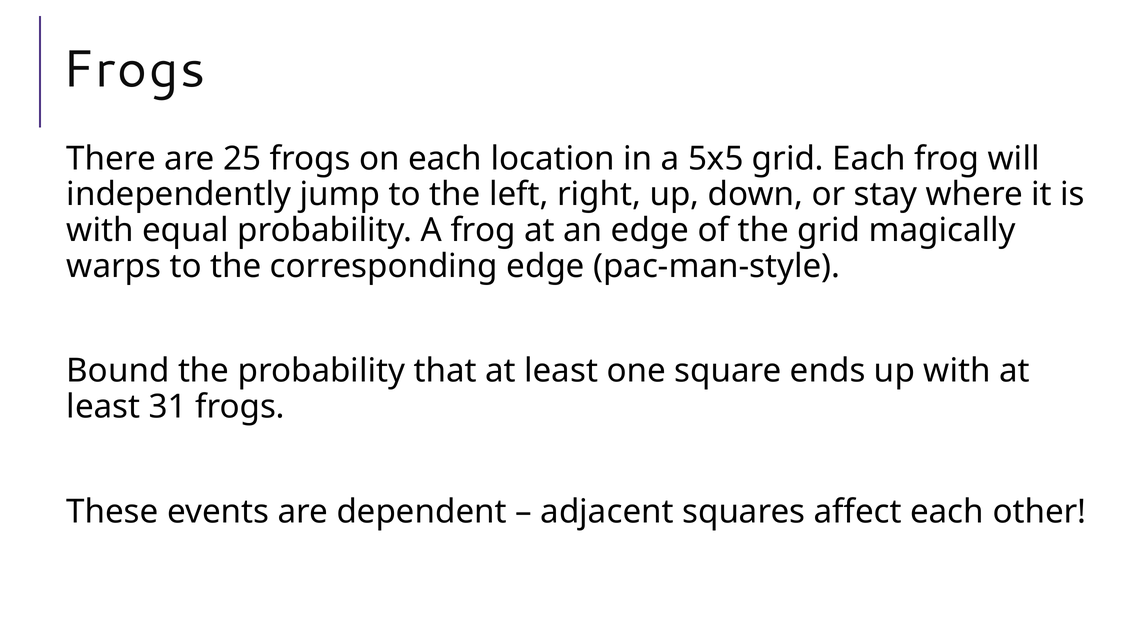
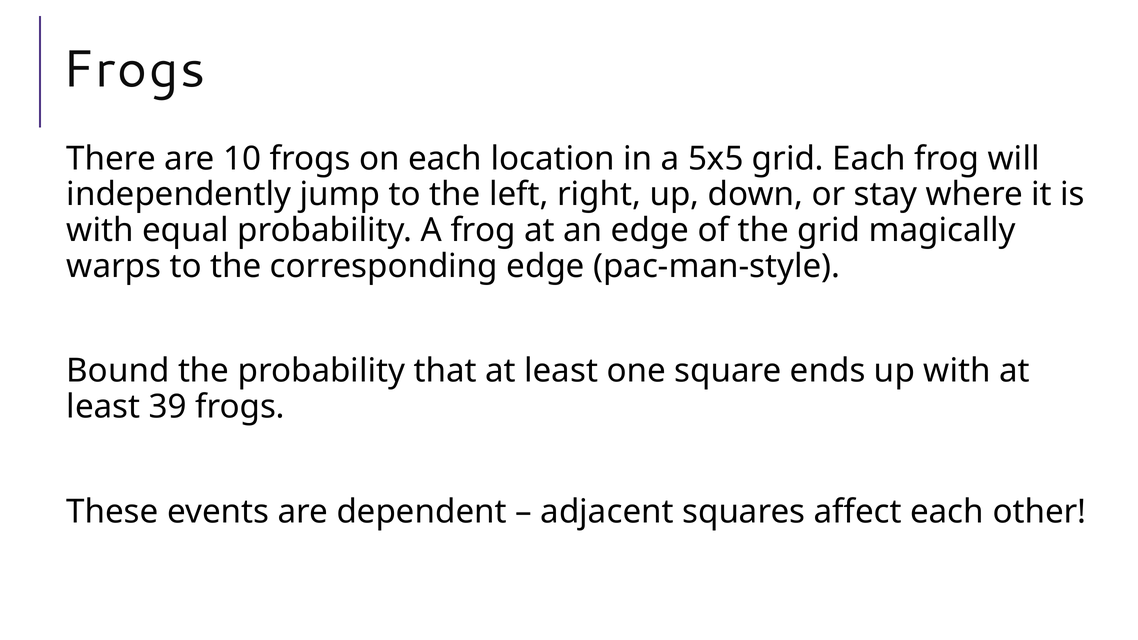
25: 25 -> 10 (242, 159)
31: 31 -> 39 (168, 407)
